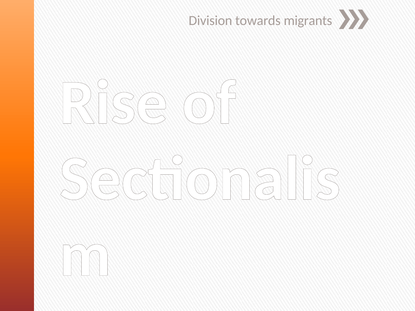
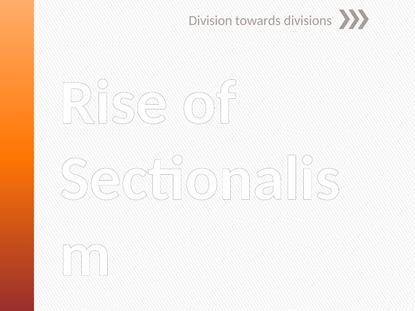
migrants: migrants -> divisions (308, 20)
